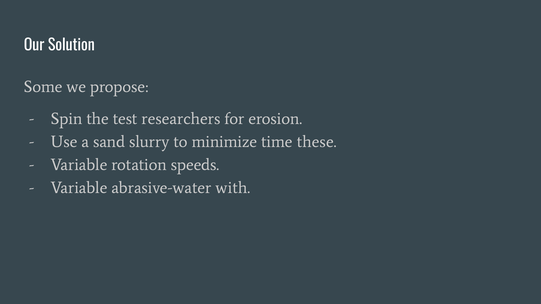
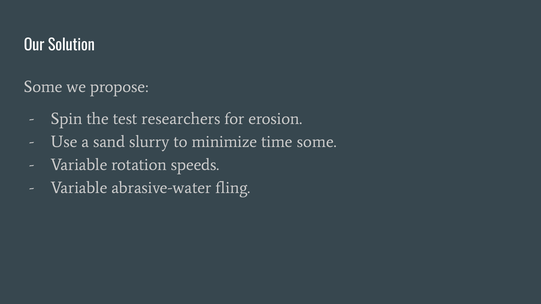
time these: these -> some (317, 142)
with: with -> fling (233, 188)
